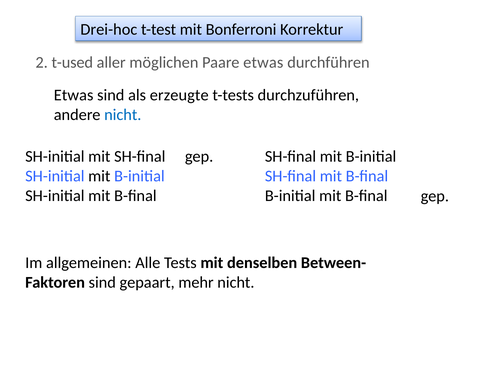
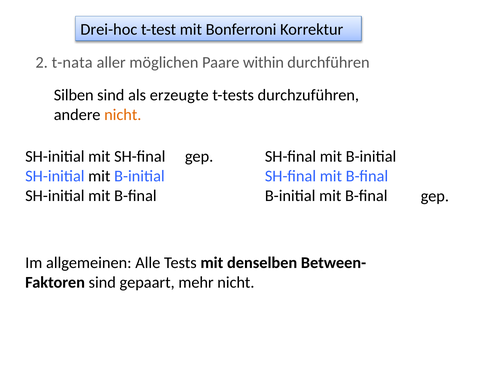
t-used: t-used -> t-nata (72, 62)
Paare etwas: etwas -> within (263, 62)
Etwas: Etwas -> Silben (74, 95)
nicht colour: blue -> orange (123, 115)
